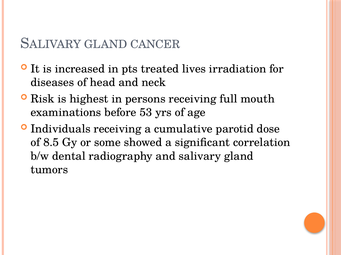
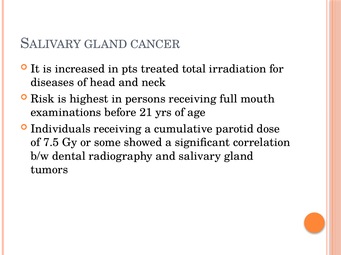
lives: lives -> total (194, 69)
53: 53 -> 21 (146, 113)
8.5: 8.5 -> 7.5 (51, 143)
